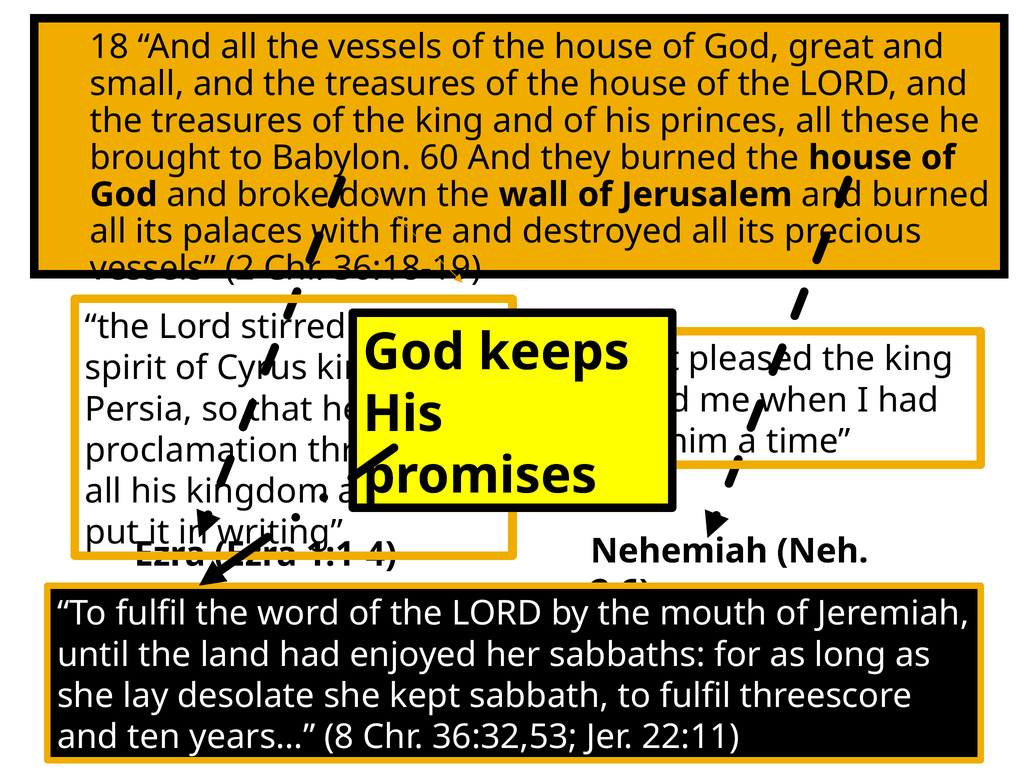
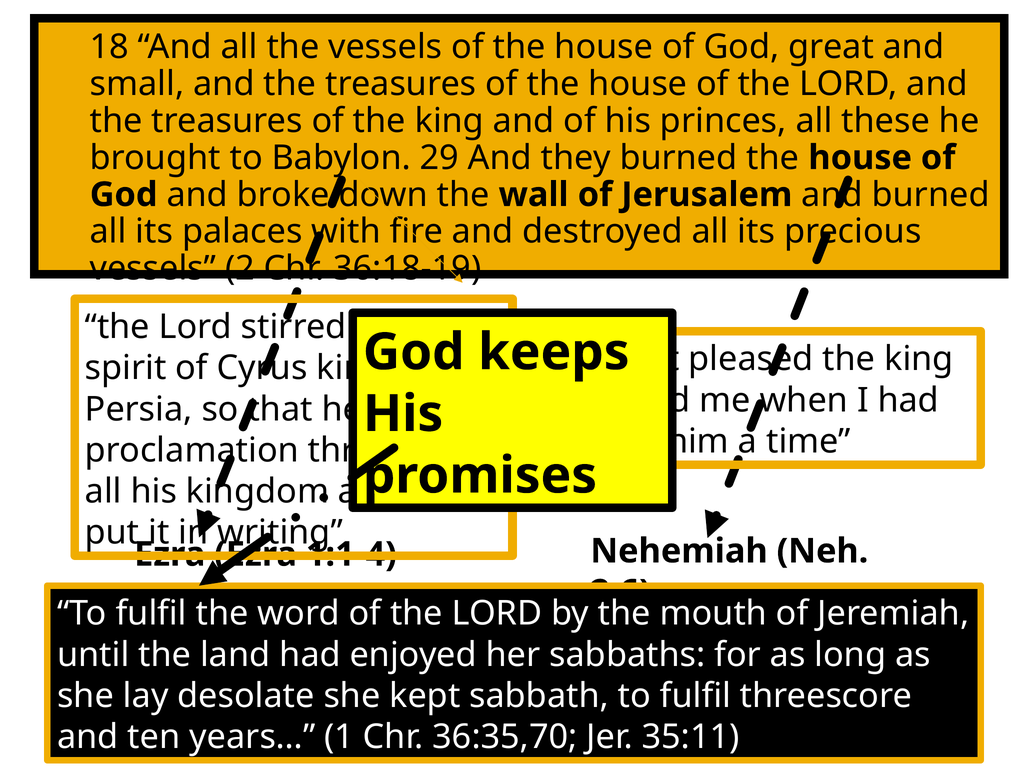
60: 60 -> 29 (439, 158)
8: 8 -> 1 (339, 737)
36:32,53: 36:32,53 -> 36:35,70 (505, 737)
22:11: 22:11 -> 35:11 (691, 737)
